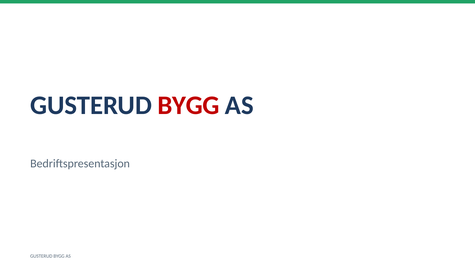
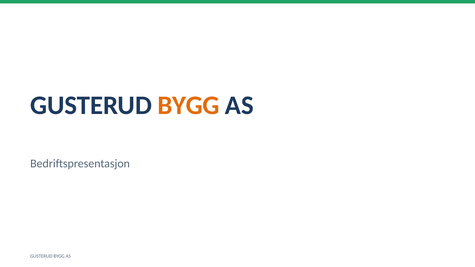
BYGG colour: red -> orange (188, 105)
